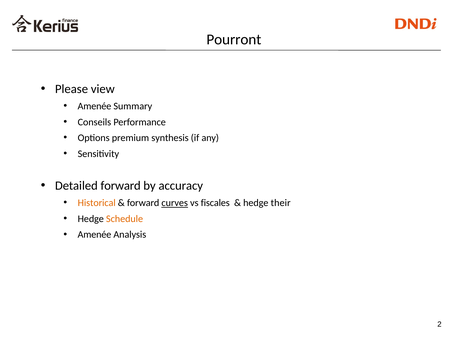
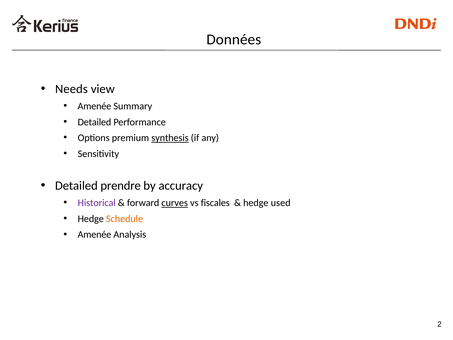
Pourront: Pourront -> Données (234, 39)
Please: Please -> Needs (71, 89)
Conseils: Conseils -> Detailed (94, 122)
synthesis underline: none -> present (170, 138)
Detailed forward: forward -> prendre (121, 186)
Historical colour: orange -> purple (97, 203)
their: their -> used (281, 203)
